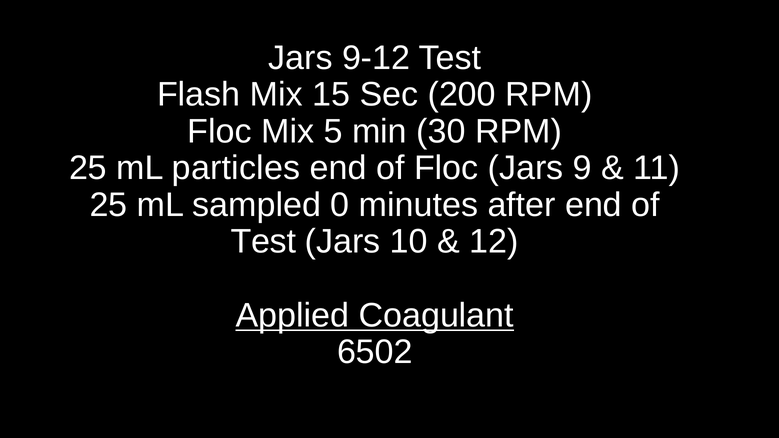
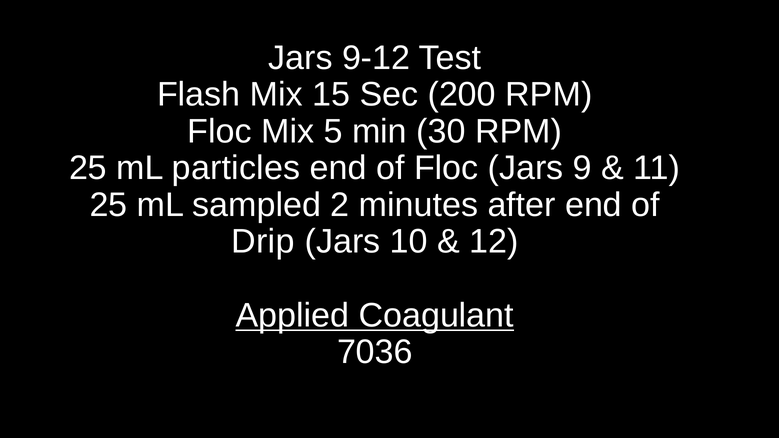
0: 0 -> 2 (340, 205)
Test: Test -> Drip (263, 242)
6502: 6502 -> 7036 (375, 352)
